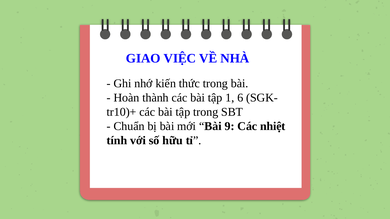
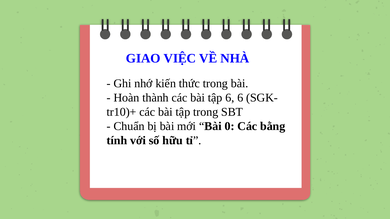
tập 1: 1 -> 6 (230, 98)
9: 9 -> 0 (230, 126)
nhiệt: nhiệt -> bằng (273, 126)
